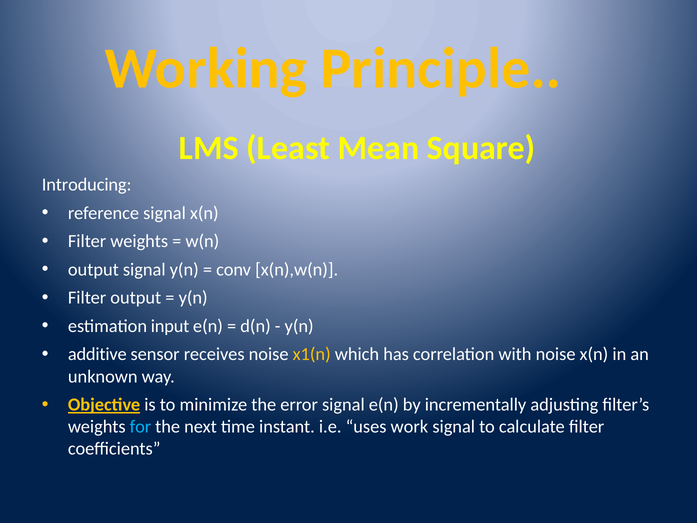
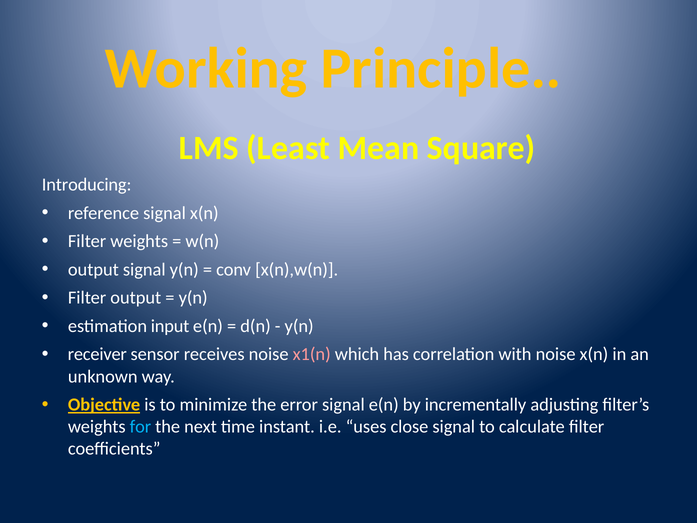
additive: additive -> receiver (97, 354)
x1(n colour: yellow -> pink (312, 354)
work: work -> close (409, 427)
